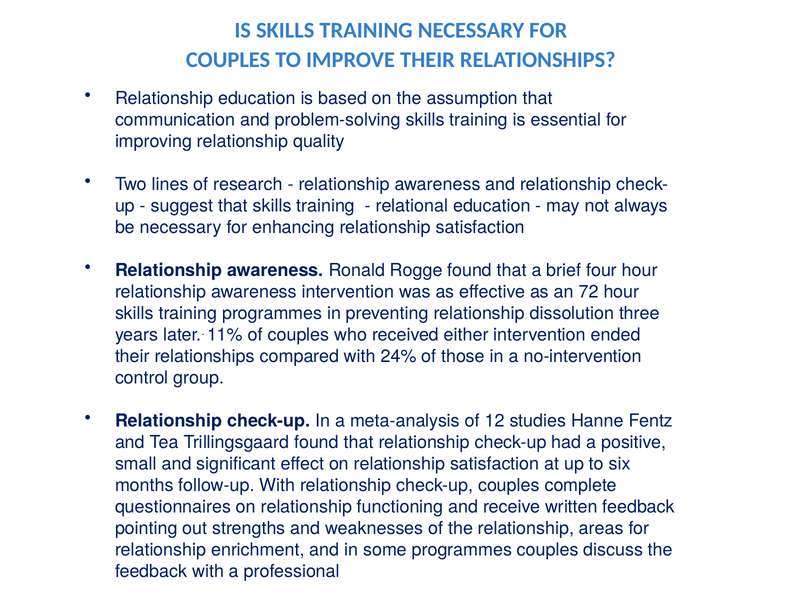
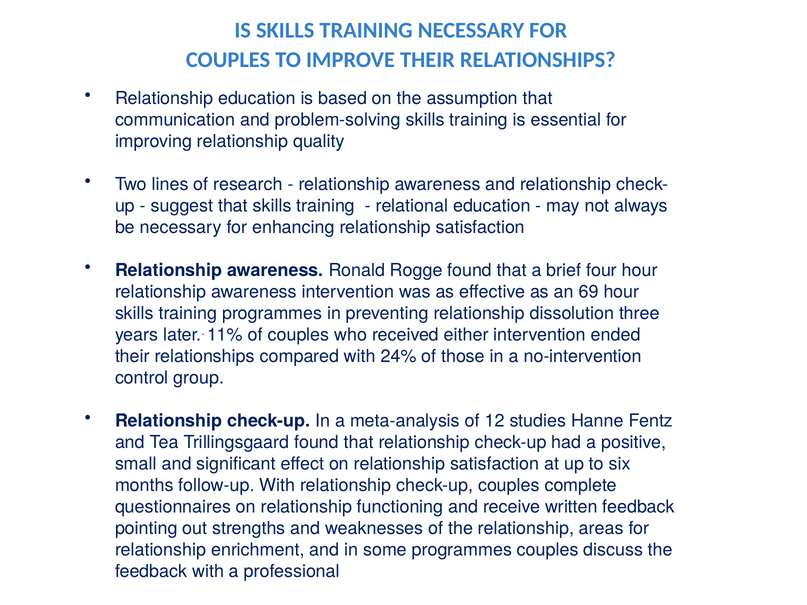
72: 72 -> 69 (589, 292)
